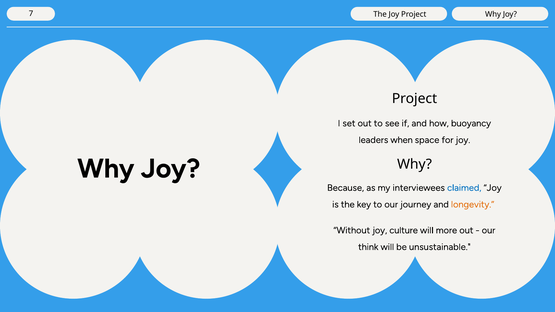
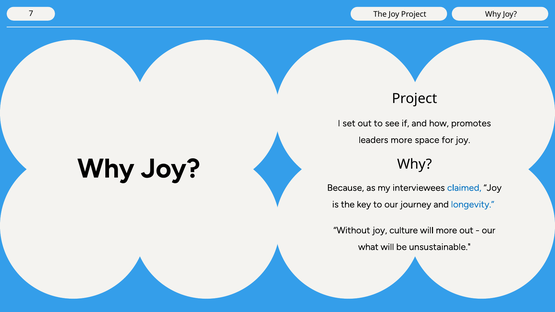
buoyancy: buoyancy -> promotes (471, 123)
leaders when: when -> more (401, 140)
longevity colour: orange -> blue (473, 205)
think: think -> what (368, 247)
